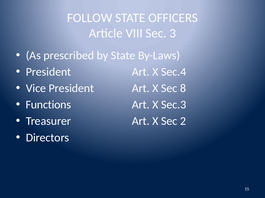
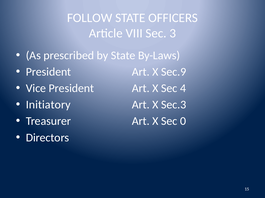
Sec.4: Sec.4 -> Sec.9 (174, 72)
8: 8 -> 4 (183, 89)
Functions: Functions -> Initiatory (48, 105)
2: 2 -> 0 (183, 122)
